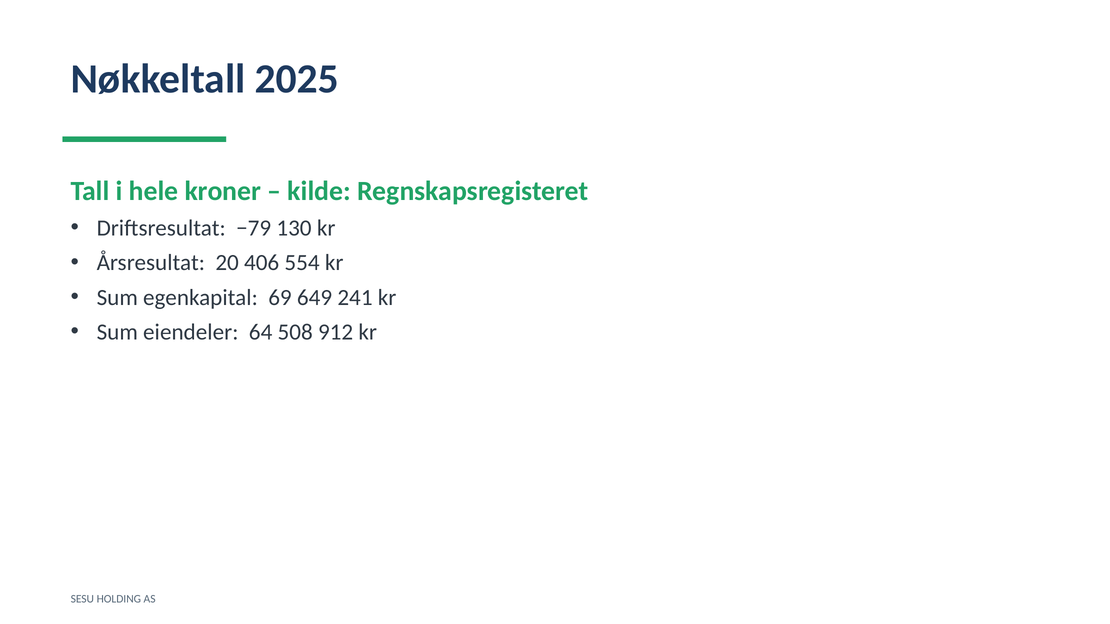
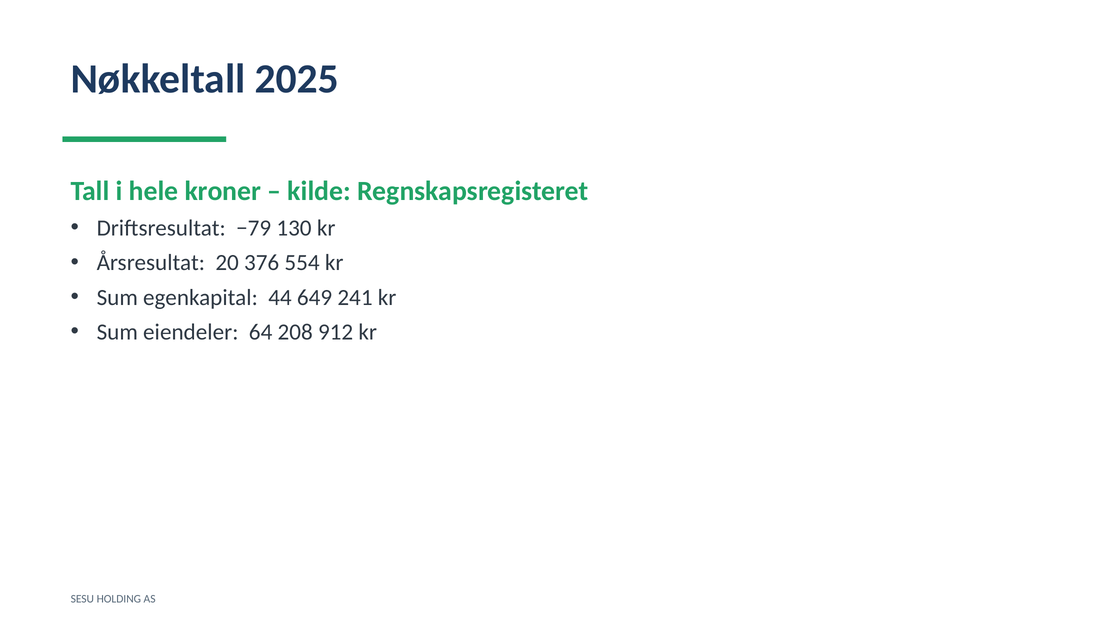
406: 406 -> 376 (262, 263)
69: 69 -> 44 (280, 298)
508: 508 -> 208 (295, 332)
